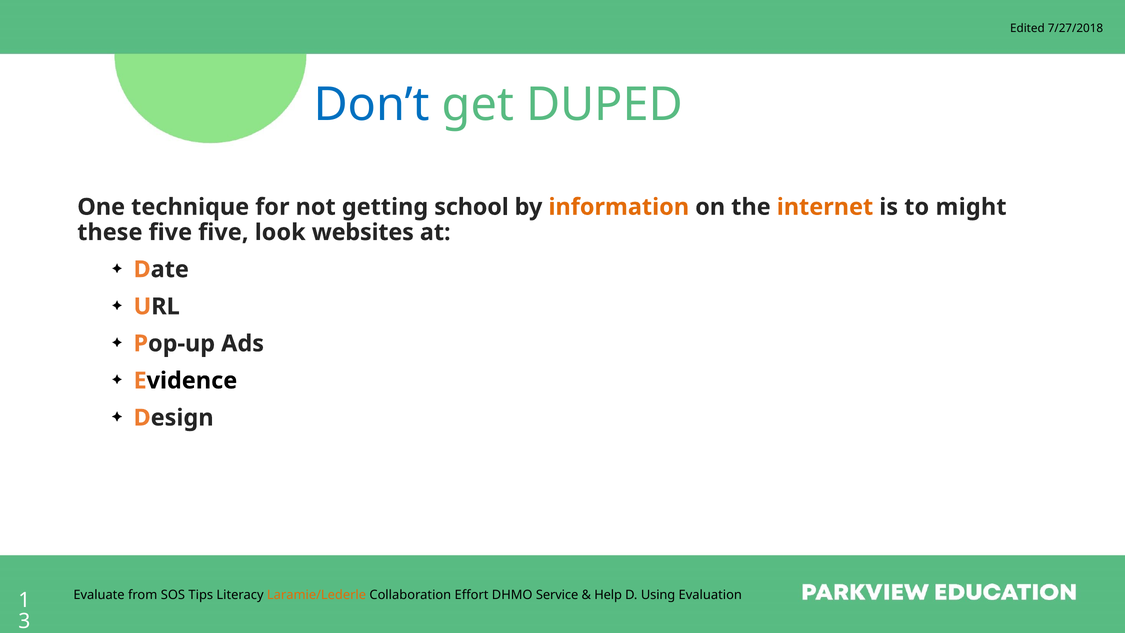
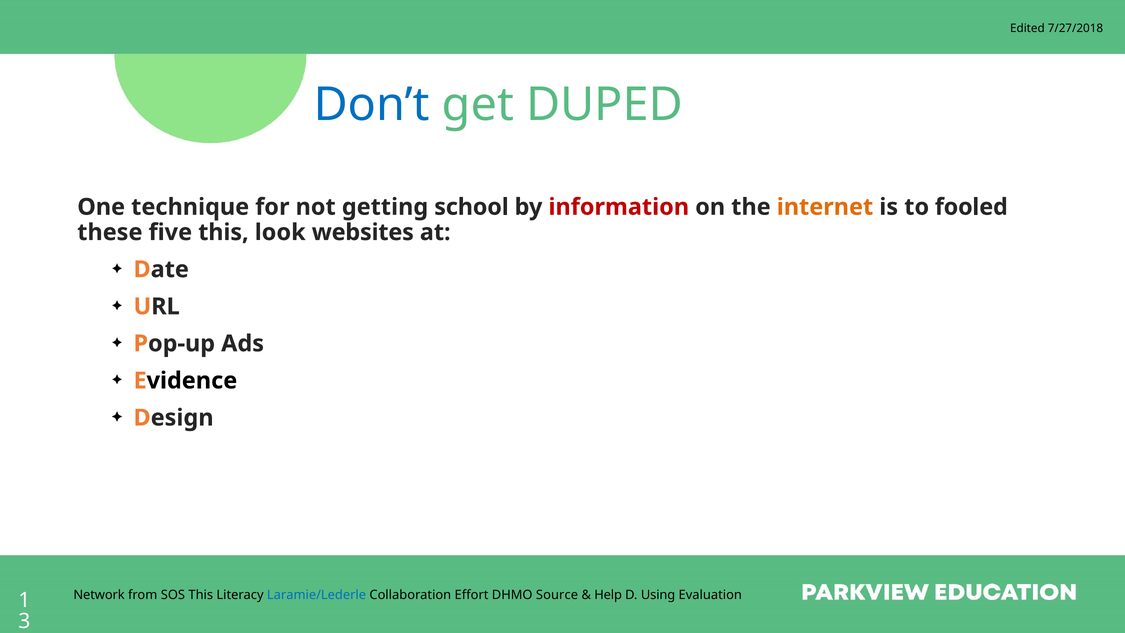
information colour: orange -> red (619, 207)
might: might -> fooled (971, 207)
five five: five -> this (223, 232)
Evaluate: Evaluate -> Network (99, 595)
SOS Tips: Tips -> This (201, 595)
Laramie/Lederle colour: orange -> blue (317, 595)
Service: Service -> Source (557, 595)
